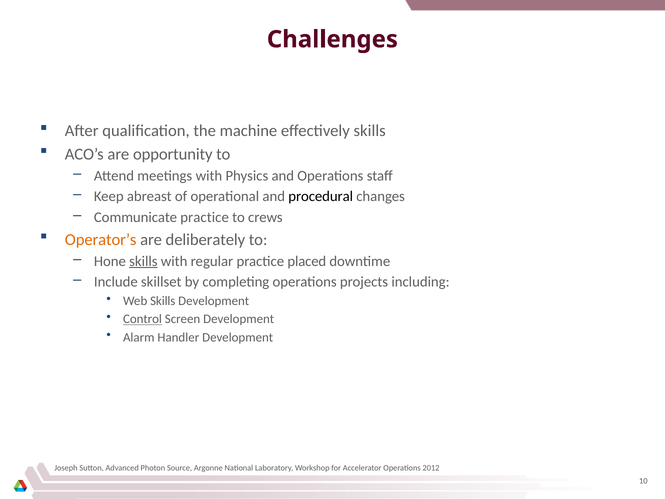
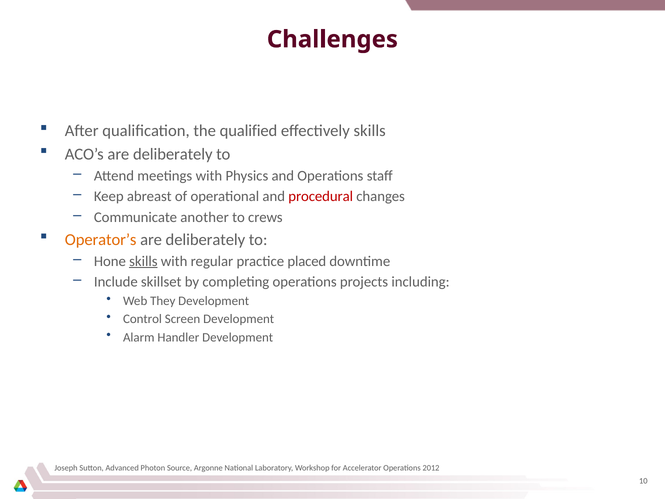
machine: machine -> qualified (249, 131)
ACO’s are opportunity: opportunity -> deliberately (173, 154)
procedural colour: black -> red (321, 196)
Communicate practice: practice -> another (205, 217)
Web Skills: Skills -> They (163, 301)
Control underline: present -> none (142, 319)
